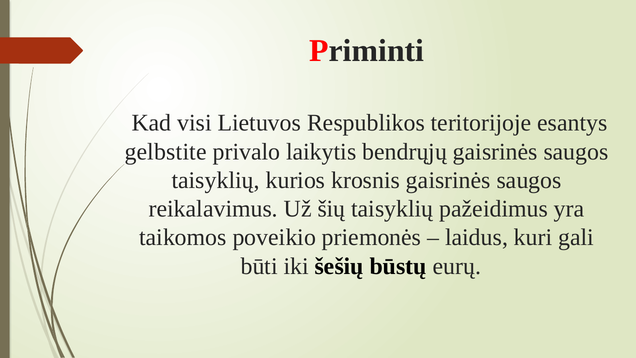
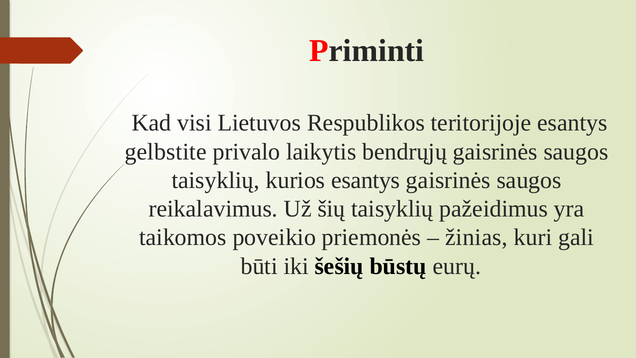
kurios krosnis: krosnis -> esantys (366, 180)
laidus: laidus -> žinias (476, 237)
